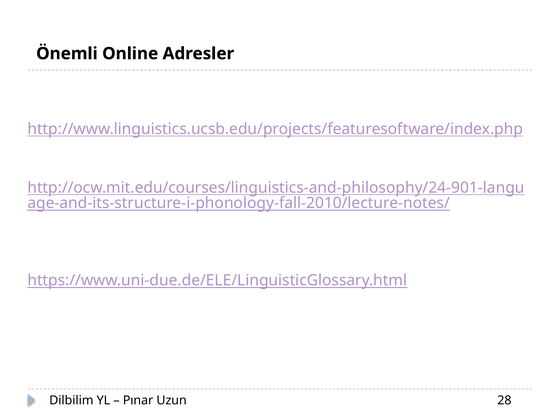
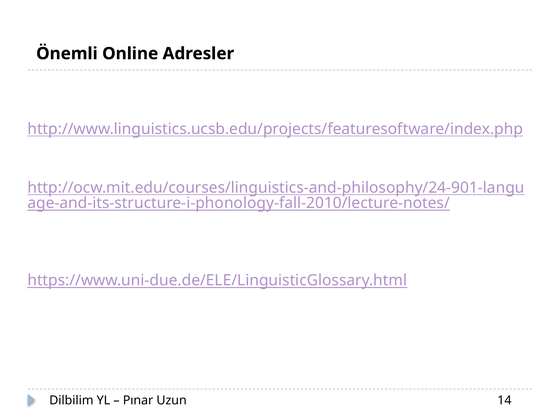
28: 28 -> 14 (504, 400)
